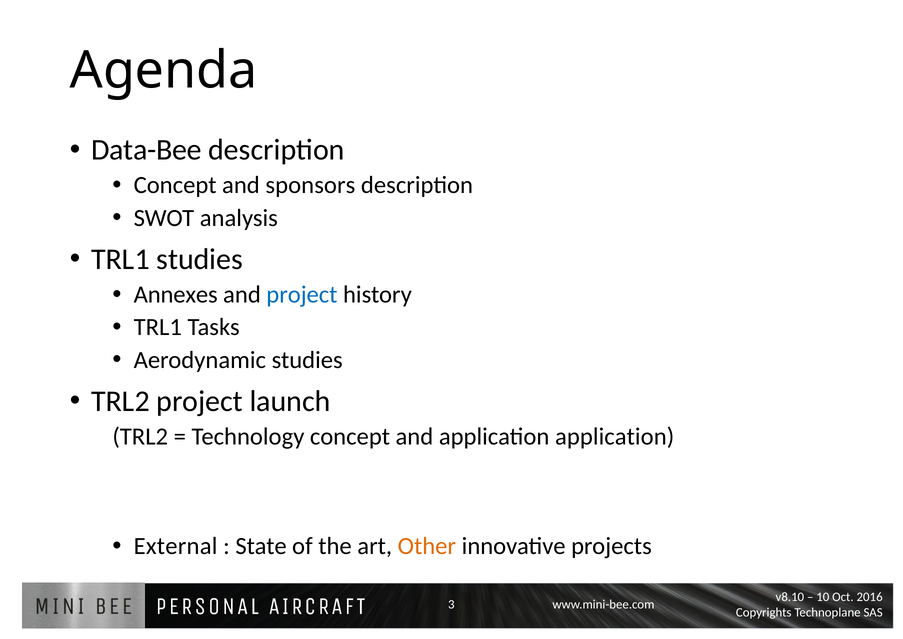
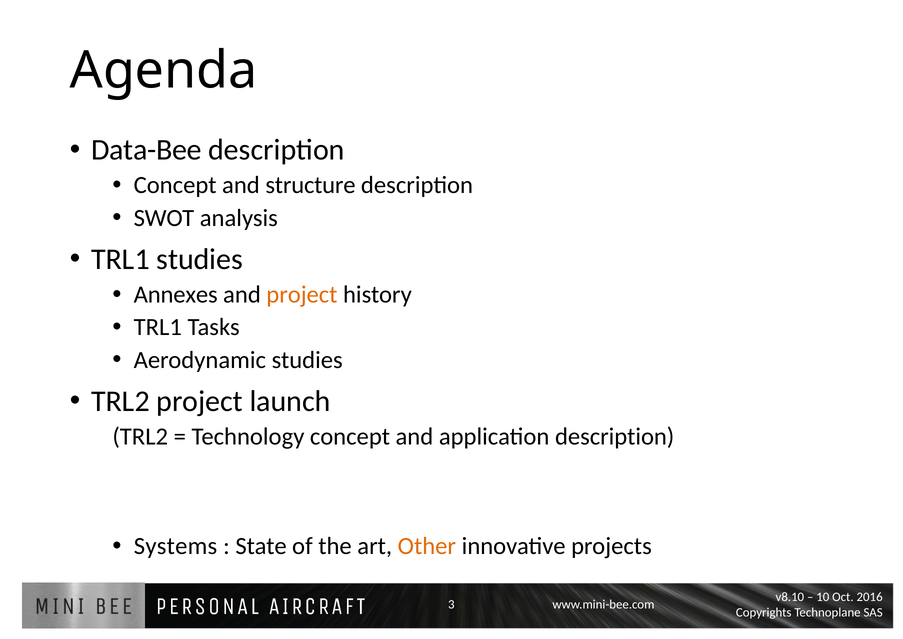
sponsors: sponsors -> structure (311, 185)
project colour: blue -> orange (302, 295)
application application: application -> description (615, 436)
External: External -> Systems (176, 546)
